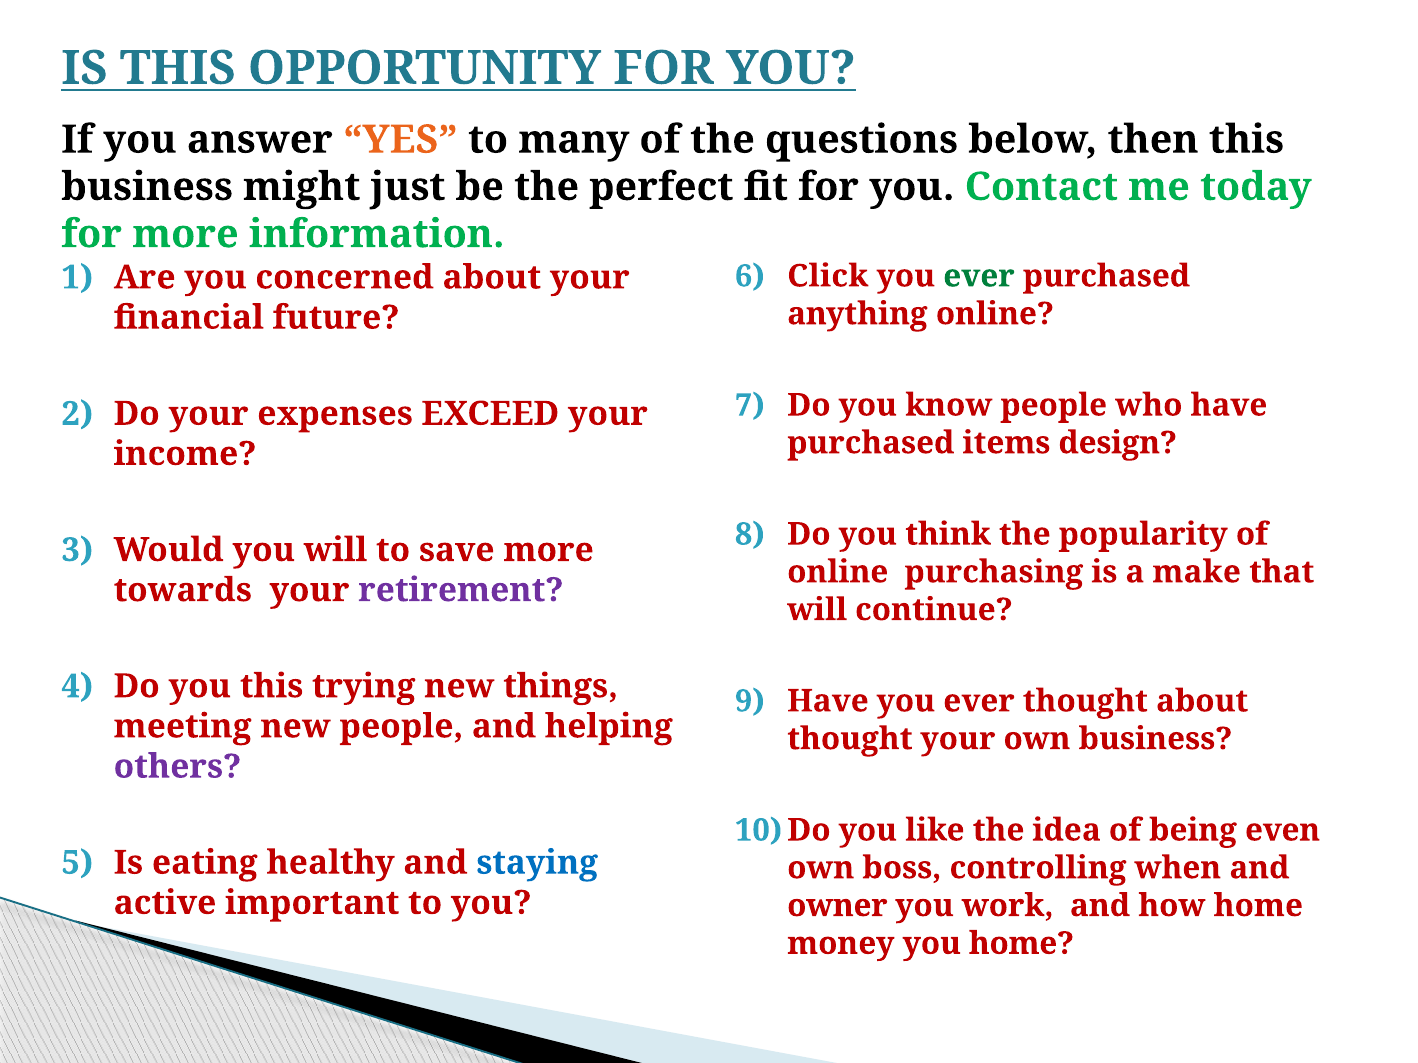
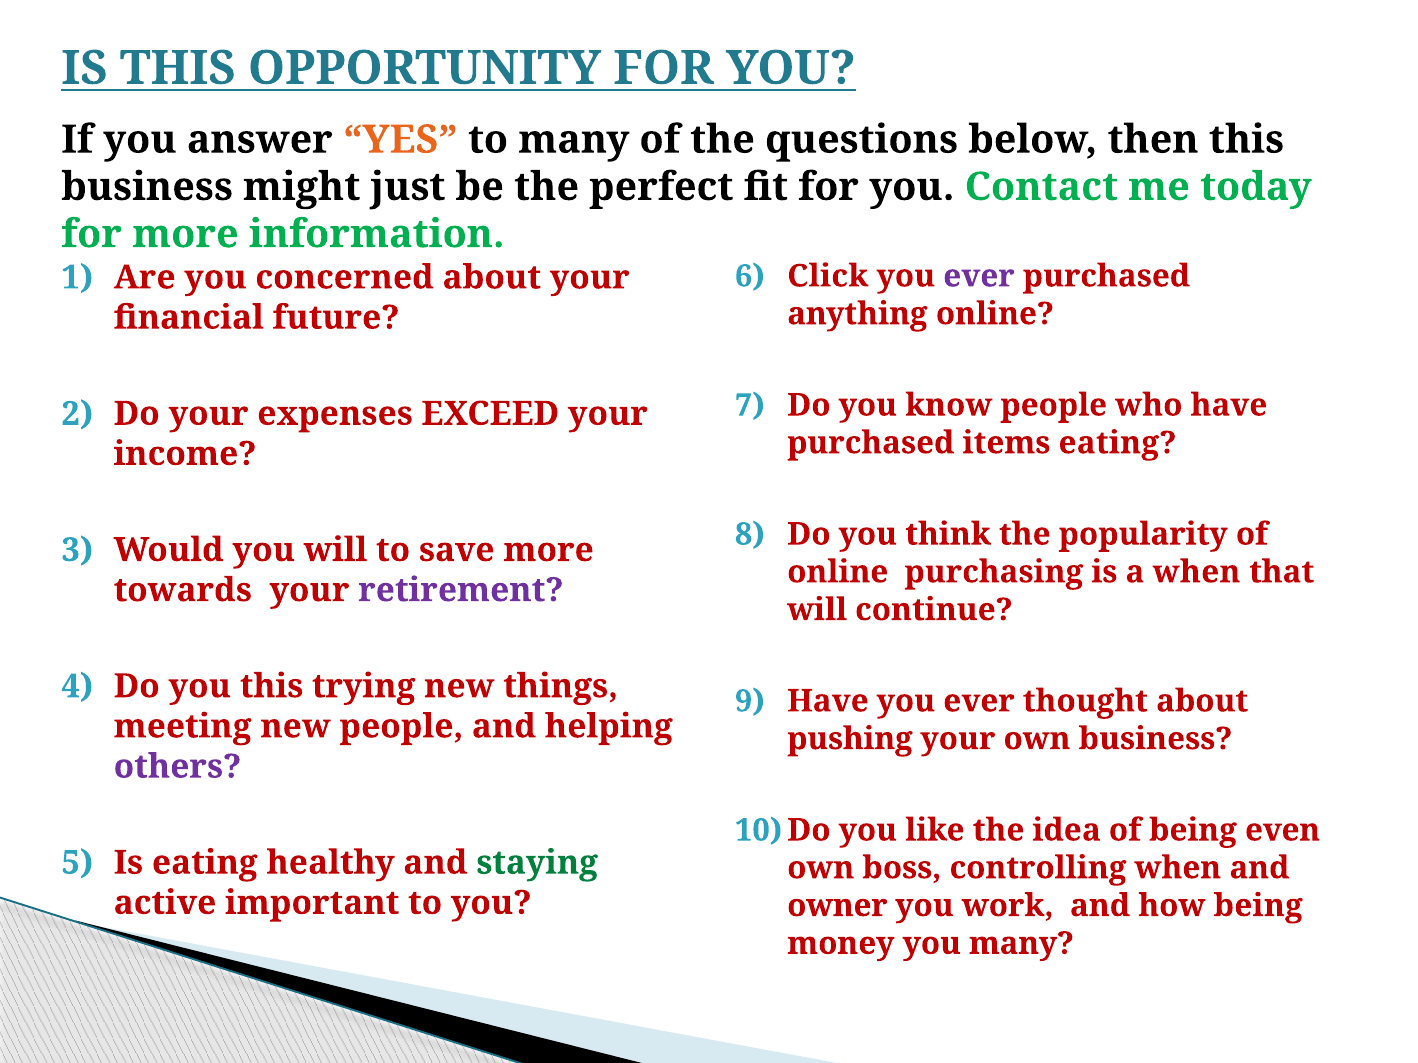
ever colour: green -> purple (979, 276)
items design: design -> eating (1118, 443)
a make: make -> when (1197, 572)
thought: thought -> pushing (850, 739)
staying colour: blue -> green (537, 863)
how home: home -> being (1258, 906)
you home: home -> many (1022, 944)
